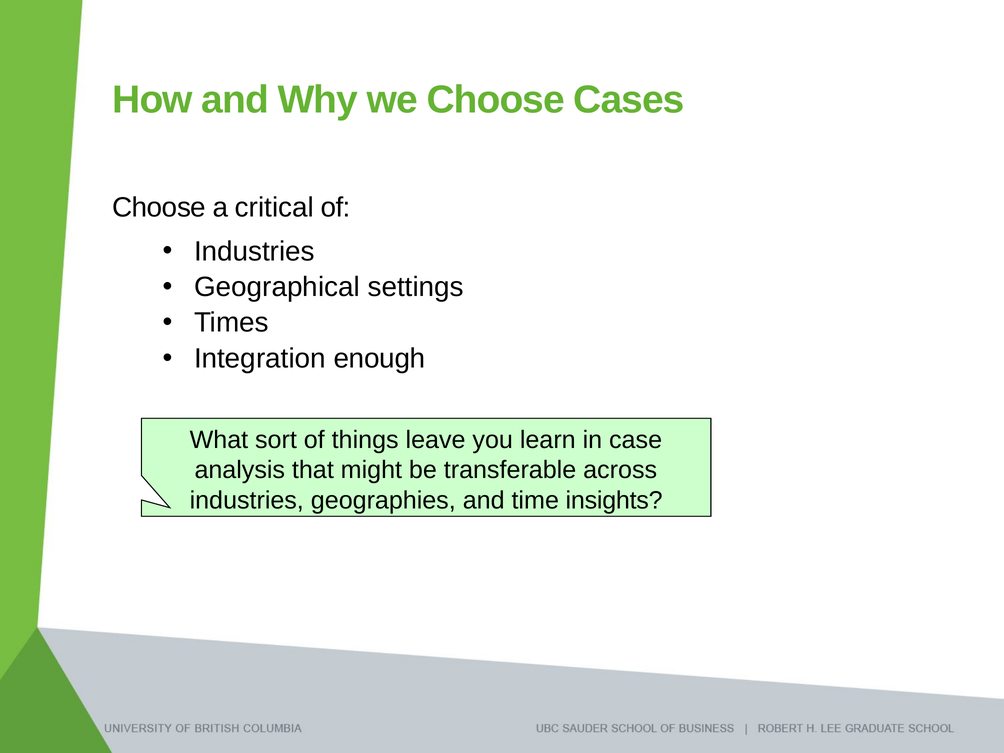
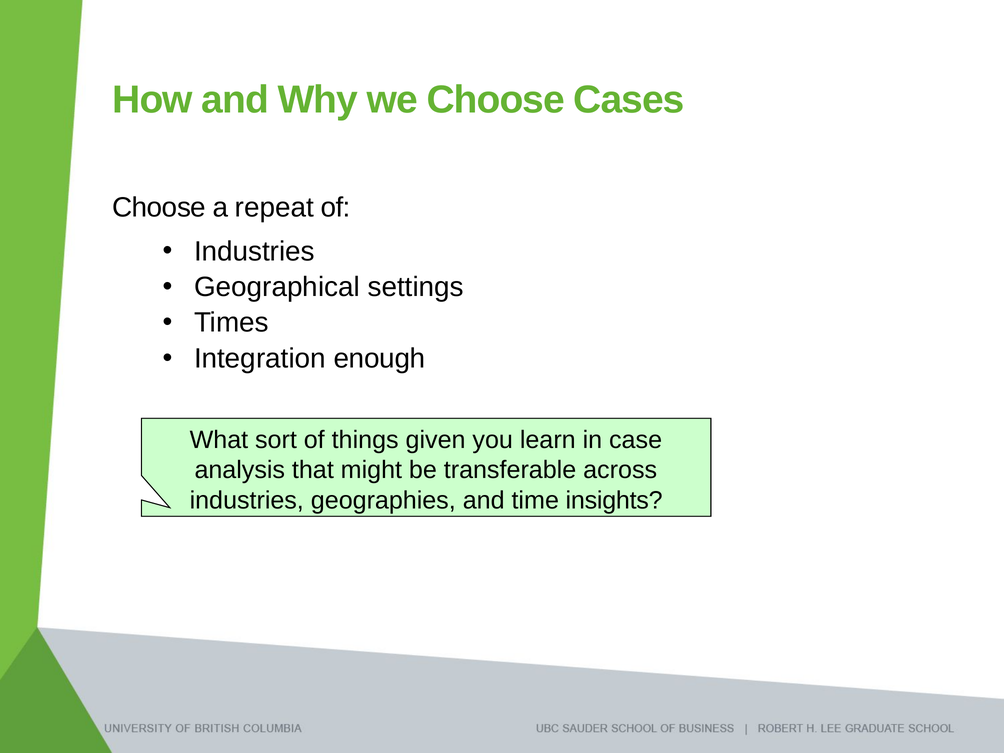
critical: critical -> repeat (274, 207)
leave: leave -> given (436, 440)
